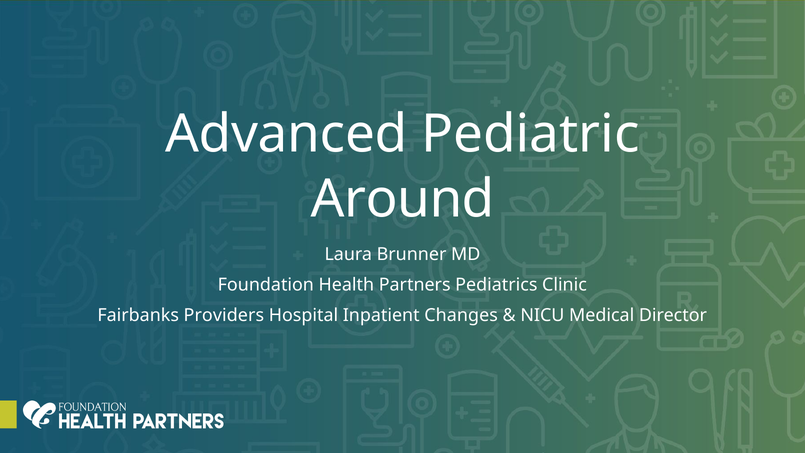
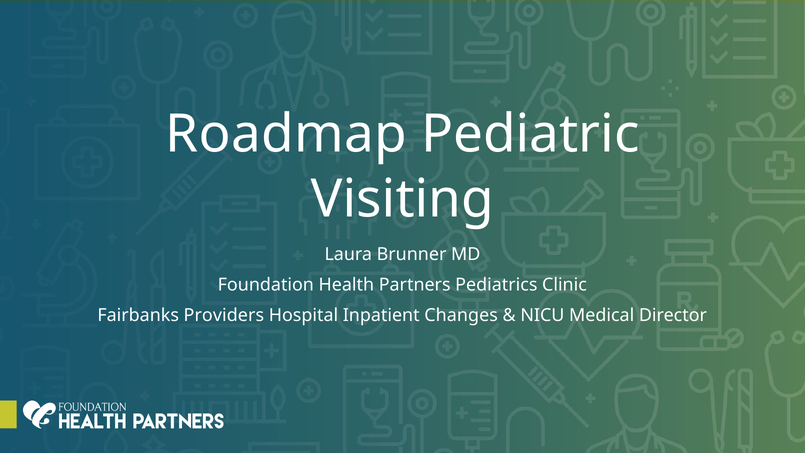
Advanced: Advanced -> Roadmap (286, 134)
Around: Around -> Visiting (402, 199)
